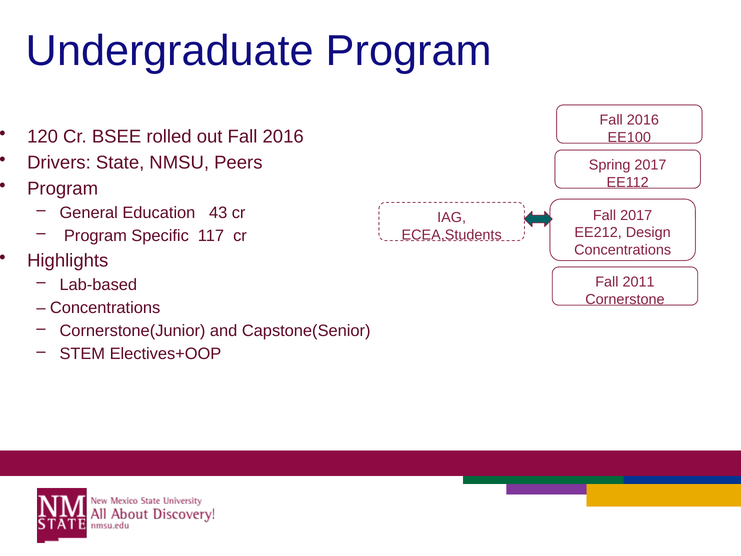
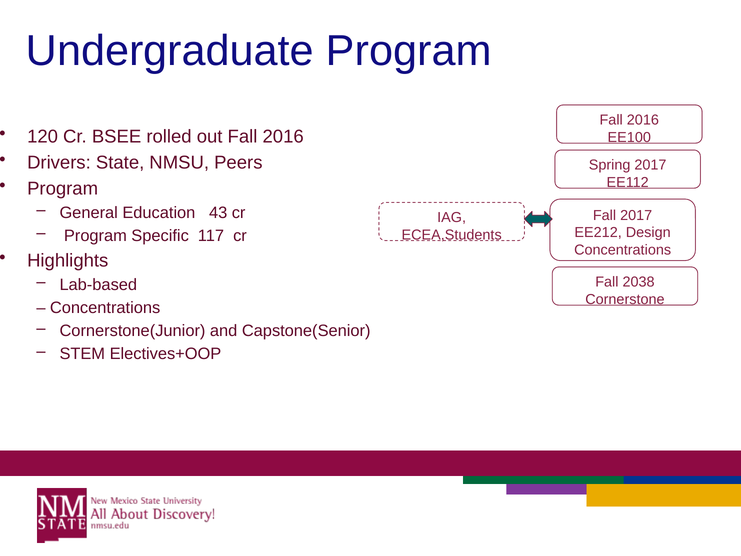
2011: 2011 -> 2038 (639, 282)
